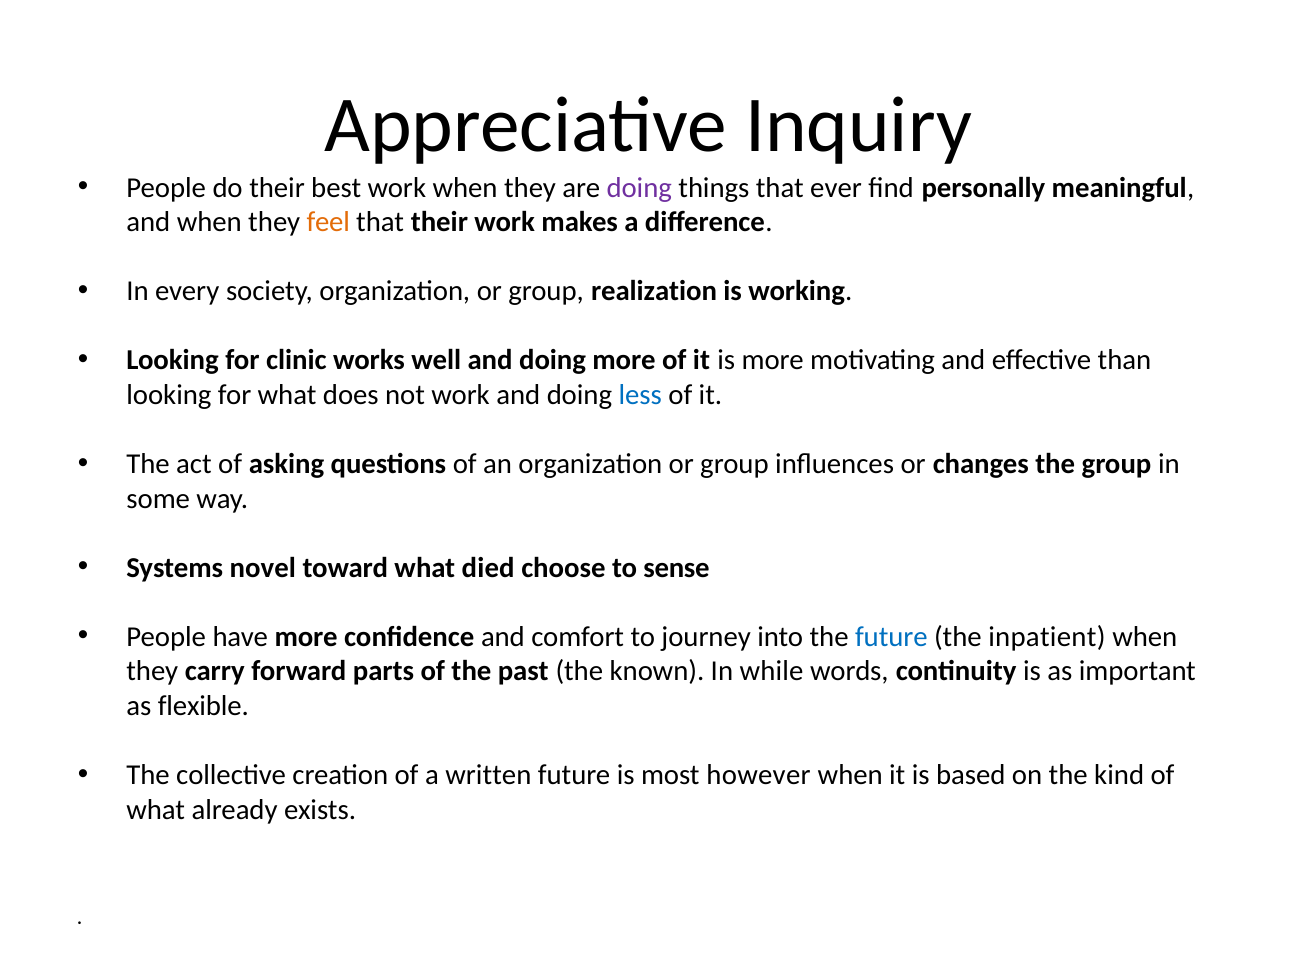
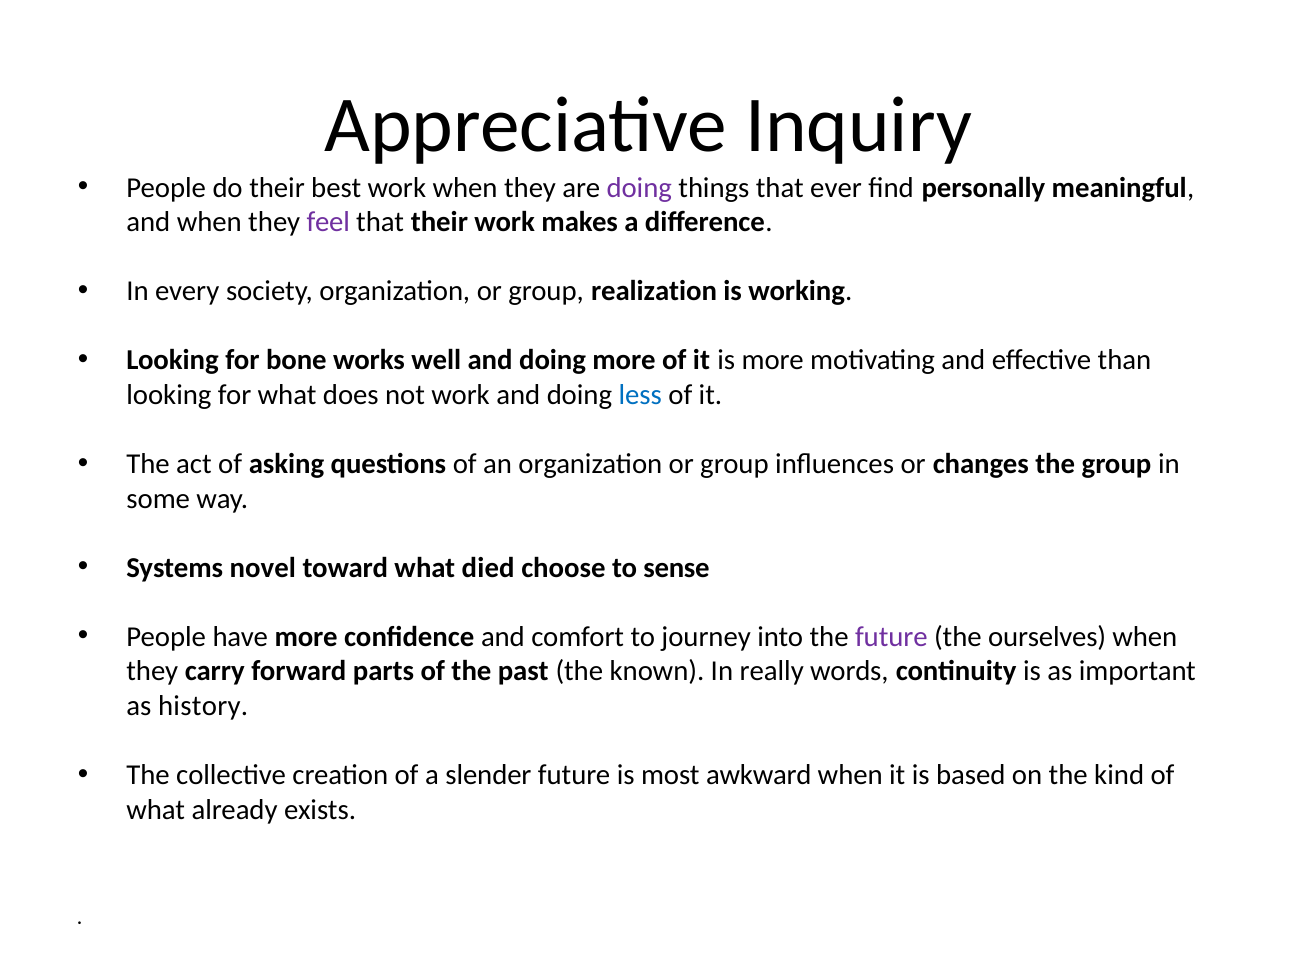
feel colour: orange -> purple (328, 222)
clinic: clinic -> bone (296, 361)
future colour: blue -> purple (891, 637)
inpatient: inpatient -> ourselves (1047, 637)
while: while -> really (772, 672)
flexible: flexible -> history (203, 706)
written: written -> slender (488, 776)
however: however -> awkward (759, 776)
